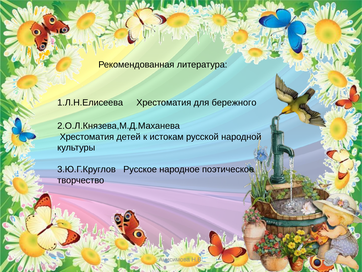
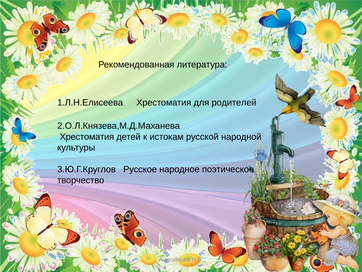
бережного: бережного -> родителей (234, 103)
